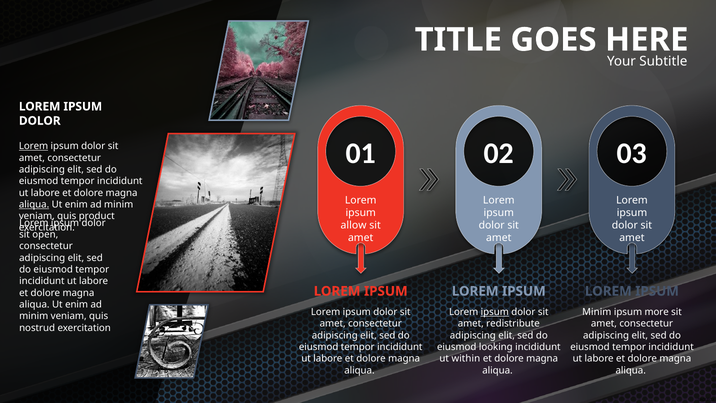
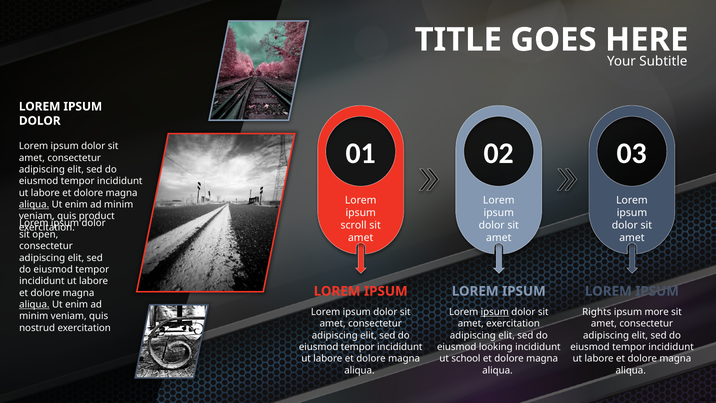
Lorem underline: present -> none (34, 146)
allow: allow -> scroll (354, 225)
aliqua underline: none -> present (34, 304)
Minim: Minim -> Rights (597, 312)
amet redistribute: redistribute -> exercitation (513, 323)
within: within -> school (466, 358)
